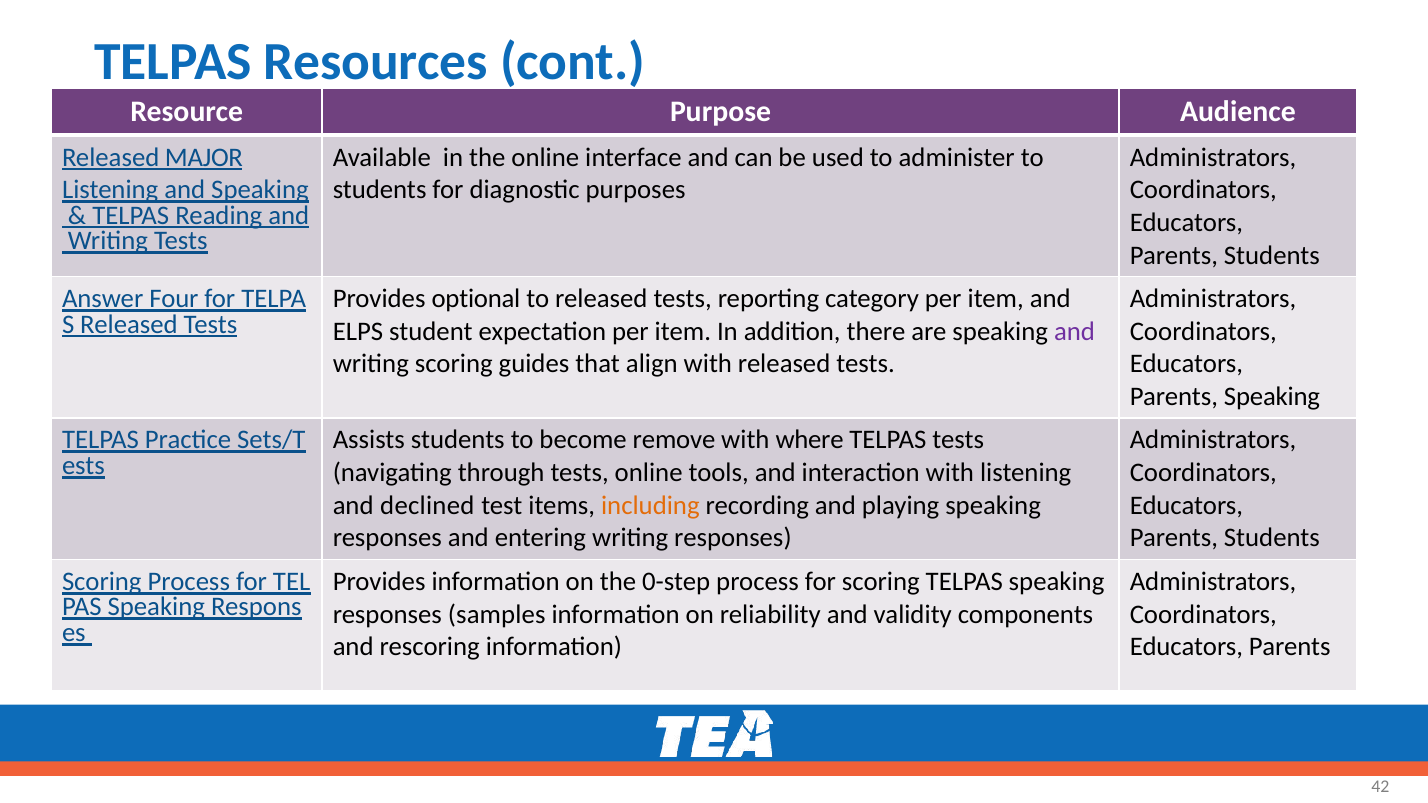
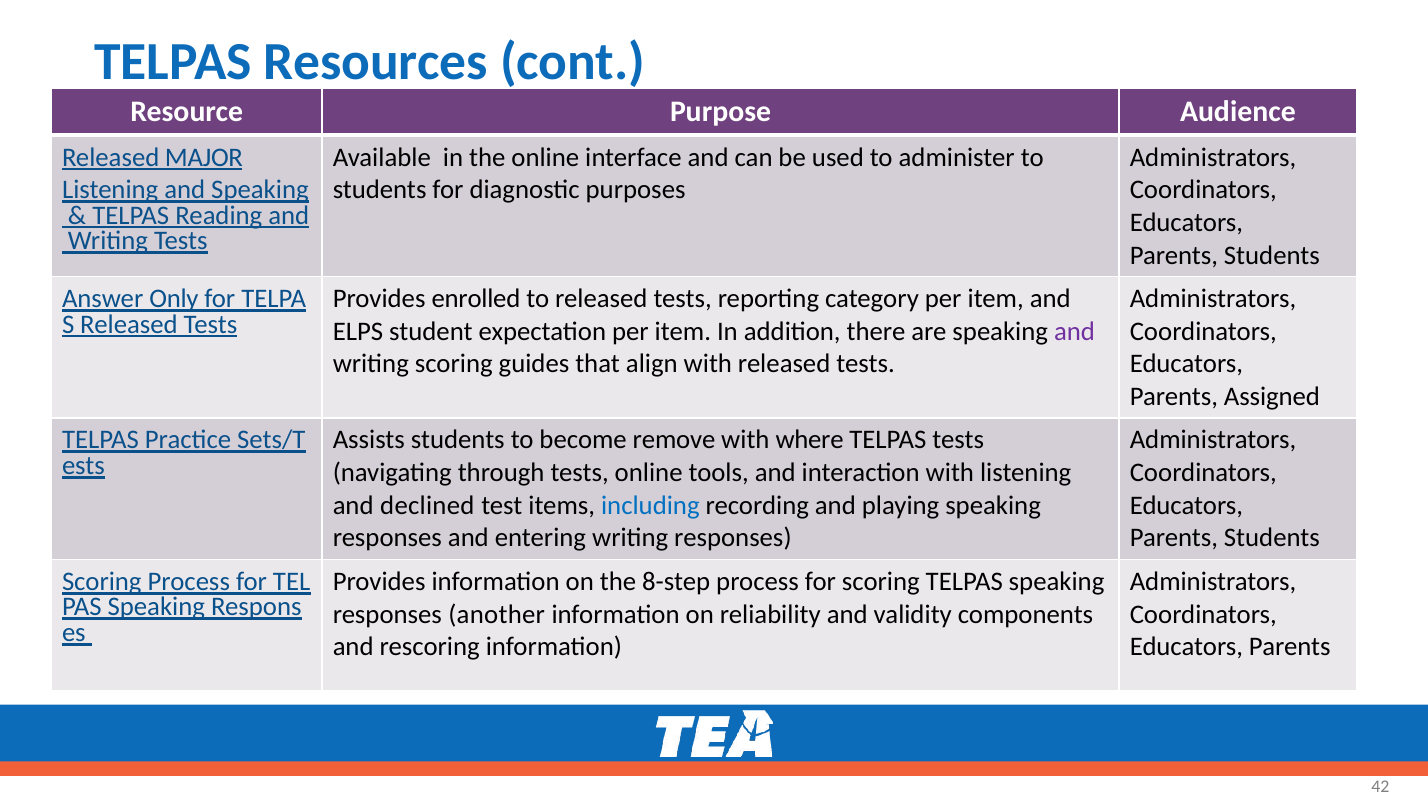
Four: Four -> Only (174, 299)
optional: optional -> enrolled (476, 299)
Parents Speaking: Speaking -> Assigned (1272, 397)
including colour: orange -> blue (650, 506)
0-step: 0-step -> 8-step (676, 582)
samples: samples -> another (497, 614)
